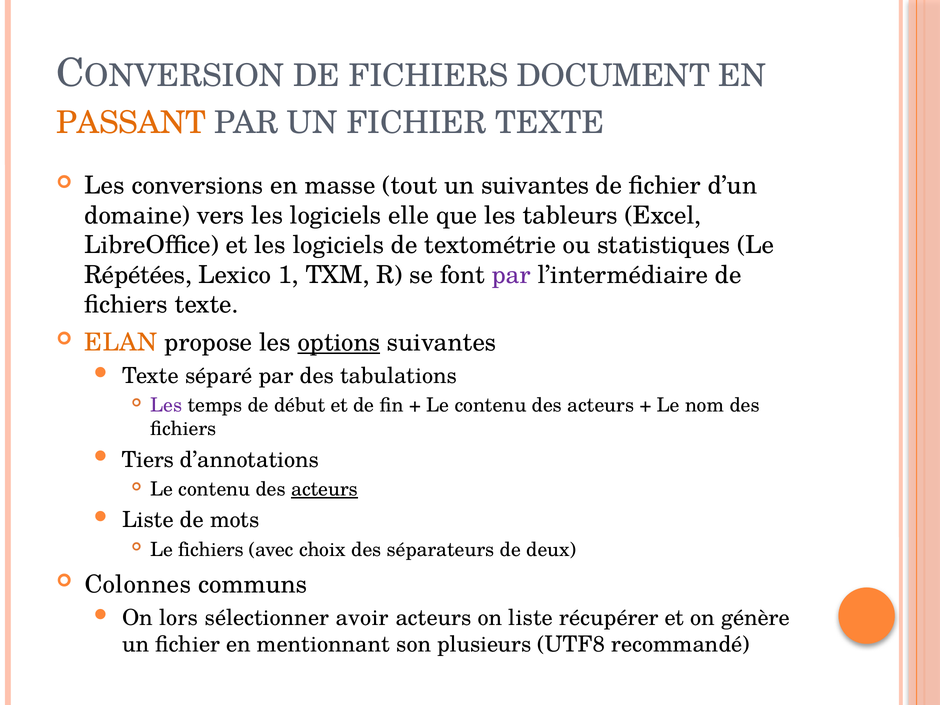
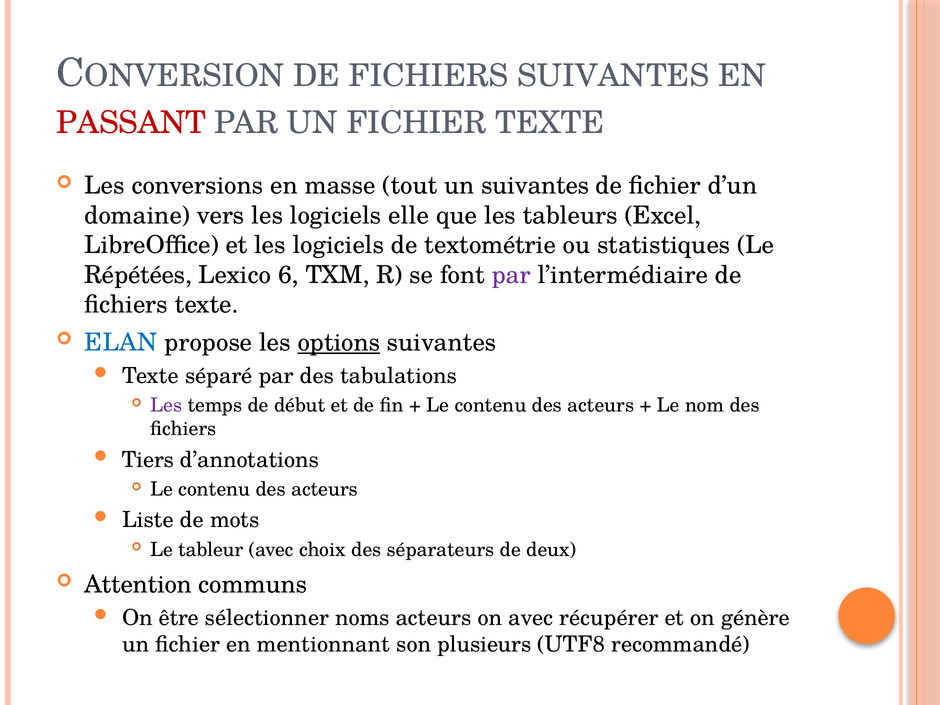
FICHIERS DOCUMENT: DOCUMENT -> SUIVANTES (613, 76)
PASSANT colour: orange -> red (131, 123)
1: 1 -> 6 (288, 275)
ELAN colour: orange -> blue (121, 342)
acteurs underline: present -> none (325, 489)
Le fichiers: fichiers -> tableur (211, 550)
Colonnes: Colonnes -> Attention (138, 584)
lors: lors -> être (179, 618)
avoir: avoir -> noms (362, 618)
on liste: liste -> avec (531, 618)
